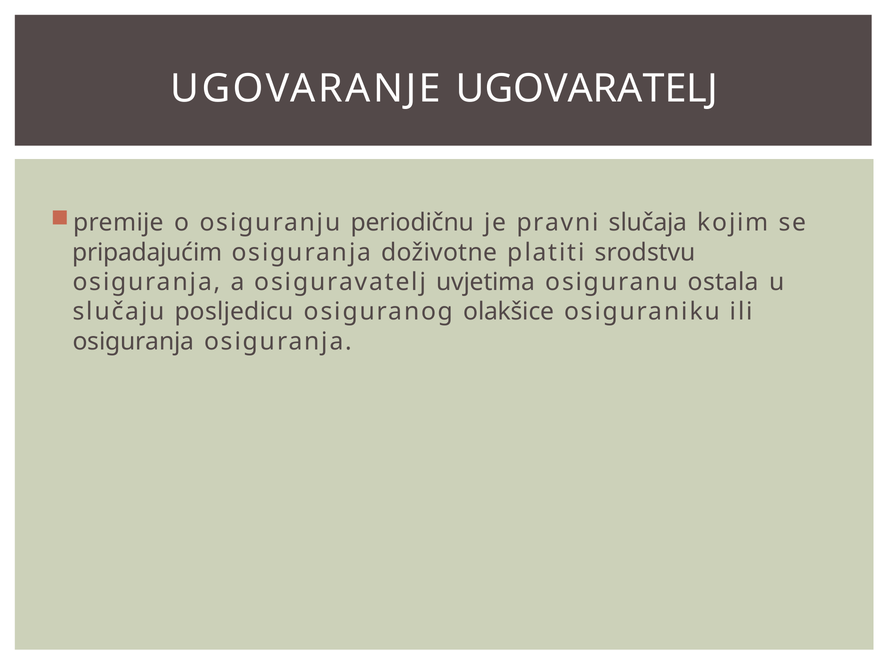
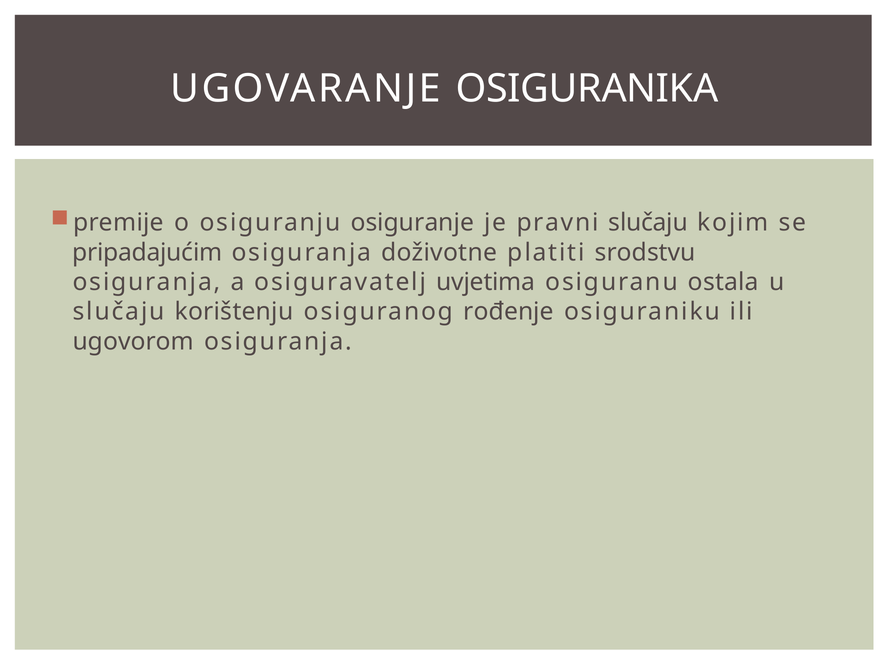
UGOVARATELJ: UGOVARATELJ -> OSIGURANIKA (587, 89)
periodičnu: periodičnu -> osiguranje (412, 223)
pravni slučaja: slučaja -> slučaju (648, 223)
posljedicu: posljedicu -> korištenju (234, 312)
olakšice: olakšice -> rođenje (509, 312)
osiguranja: osiguranja -> ugovorom (133, 341)
